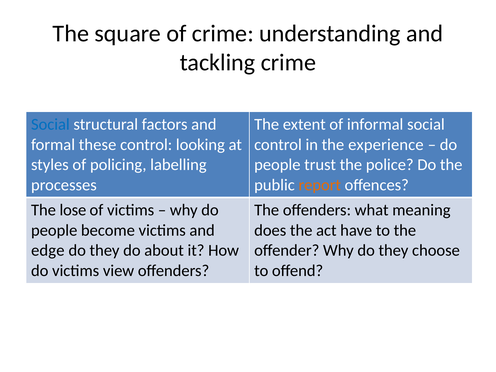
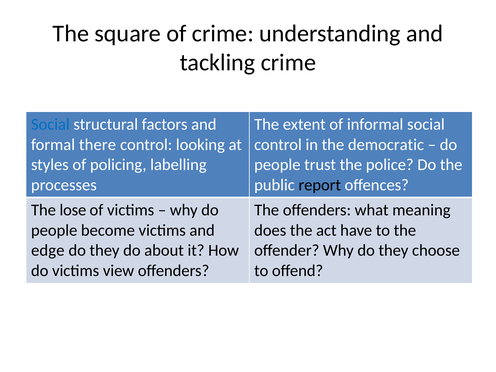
these: these -> there (98, 145)
experience: experience -> democratic (386, 145)
report colour: orange -> black (320, 185)
